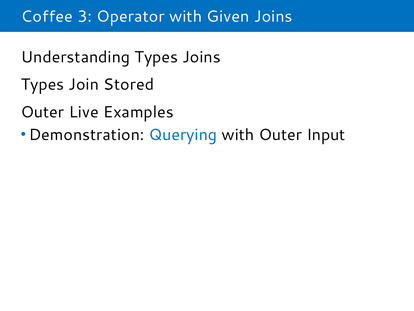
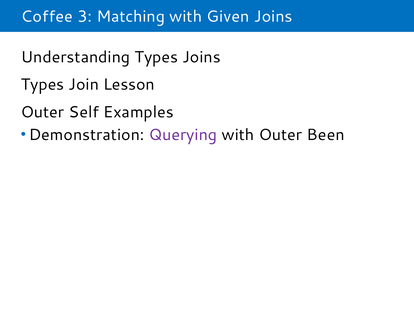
Operator: Operator -> Matching (131, 16)
Stored: Stored -> Lesson (129, 85)
Live: Live -> Self (84, 112)
Querying colour: blue -> purple (183, 135)
Input: Input -> Been (326, 135)
